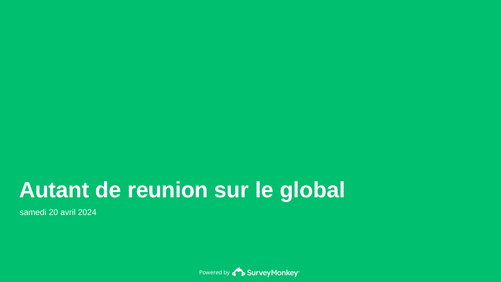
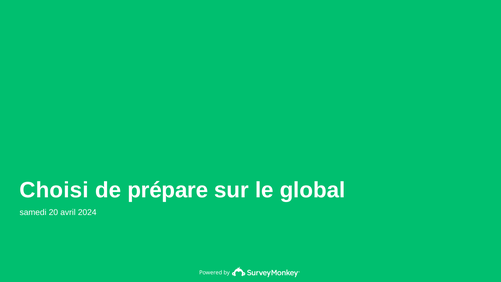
Autant: Autant -> Choisi (54, 190)
reunion: reunion -> prépare (168, 190)
